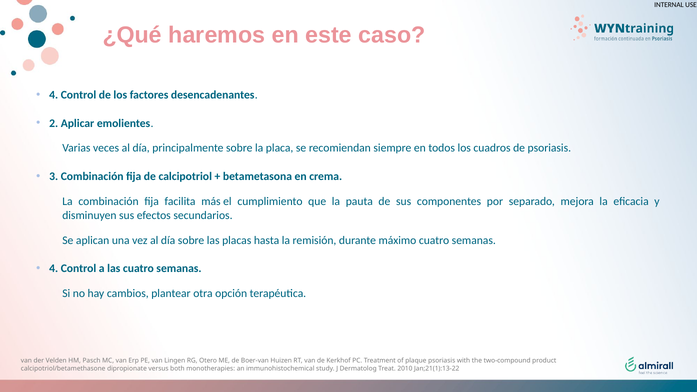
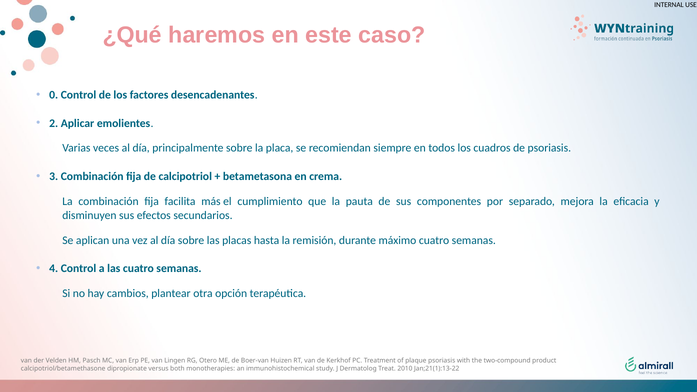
4: 4 -> 0 (54, 95)
